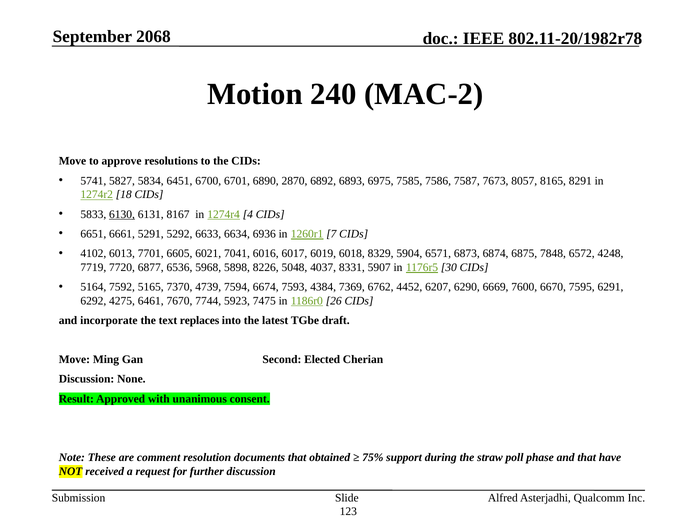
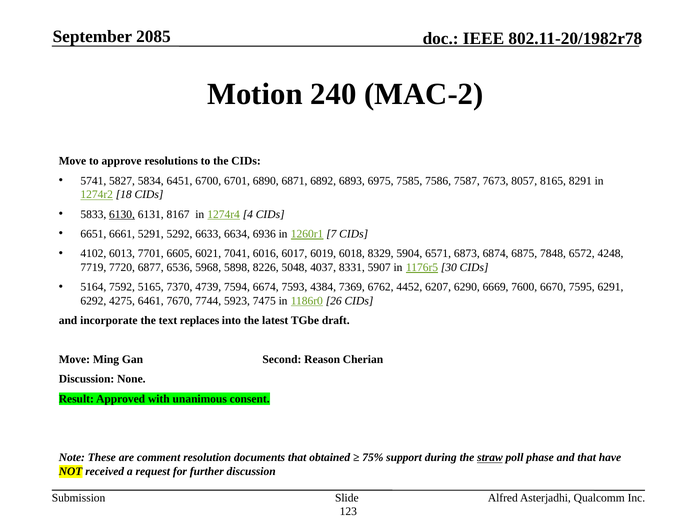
2068: 2068 -> 2085 (153, 37)
2870: 2870 -> 6871 (294, 180)
Elected: Elected -> Reason (322, 359)
straw underline: none -> present (490, 457)
